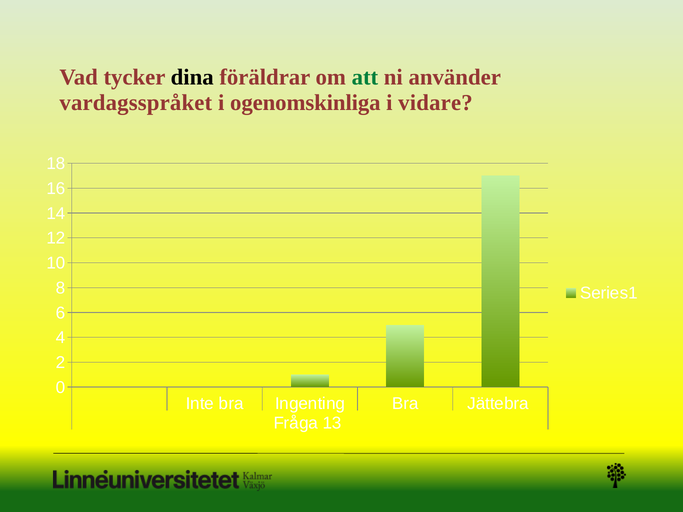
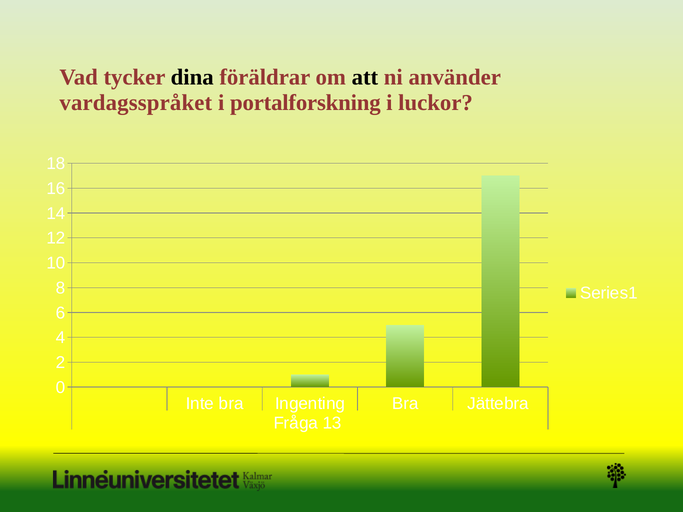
att colour: green -> black (365, 77)
ogenomskinliga: ogenomskinliga -> portalforskning (305, 103)
vidare: vidare -> luckor (436, 103)
